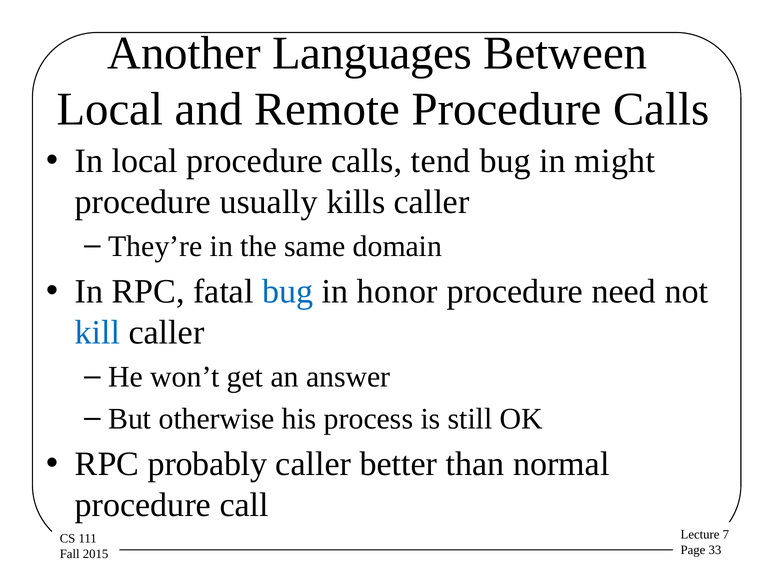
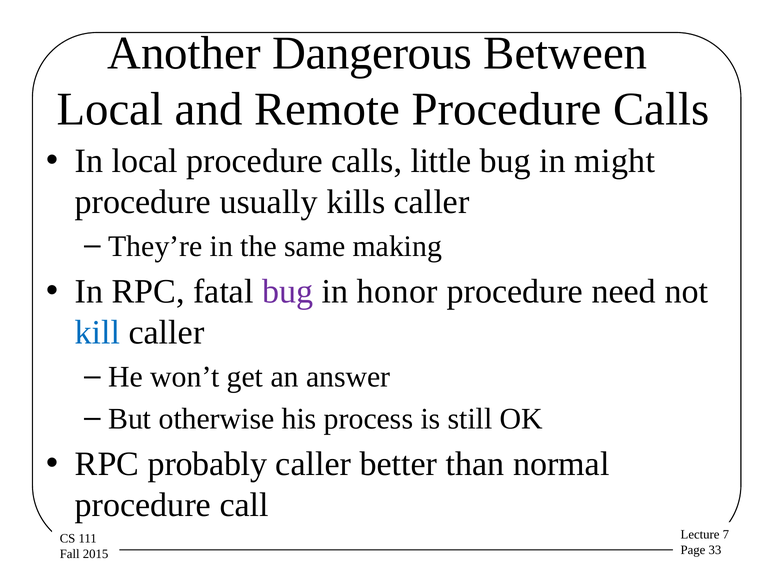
Languages: Languages -> Dangerous (372, 53)
tend: tend -> little (441, 161)
domain: domain -> making (397, 246)
bug colour: blue -> purple (288, 291)
